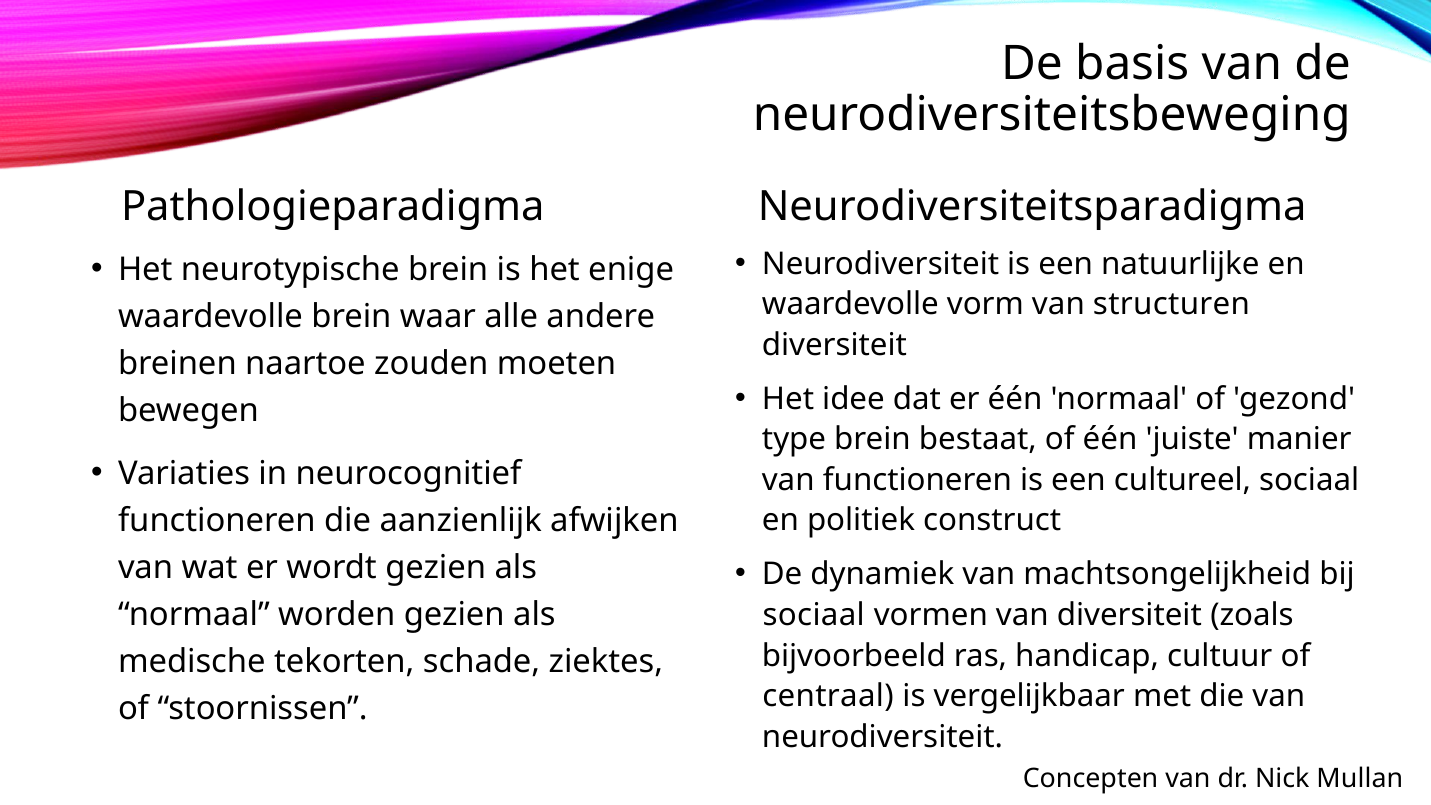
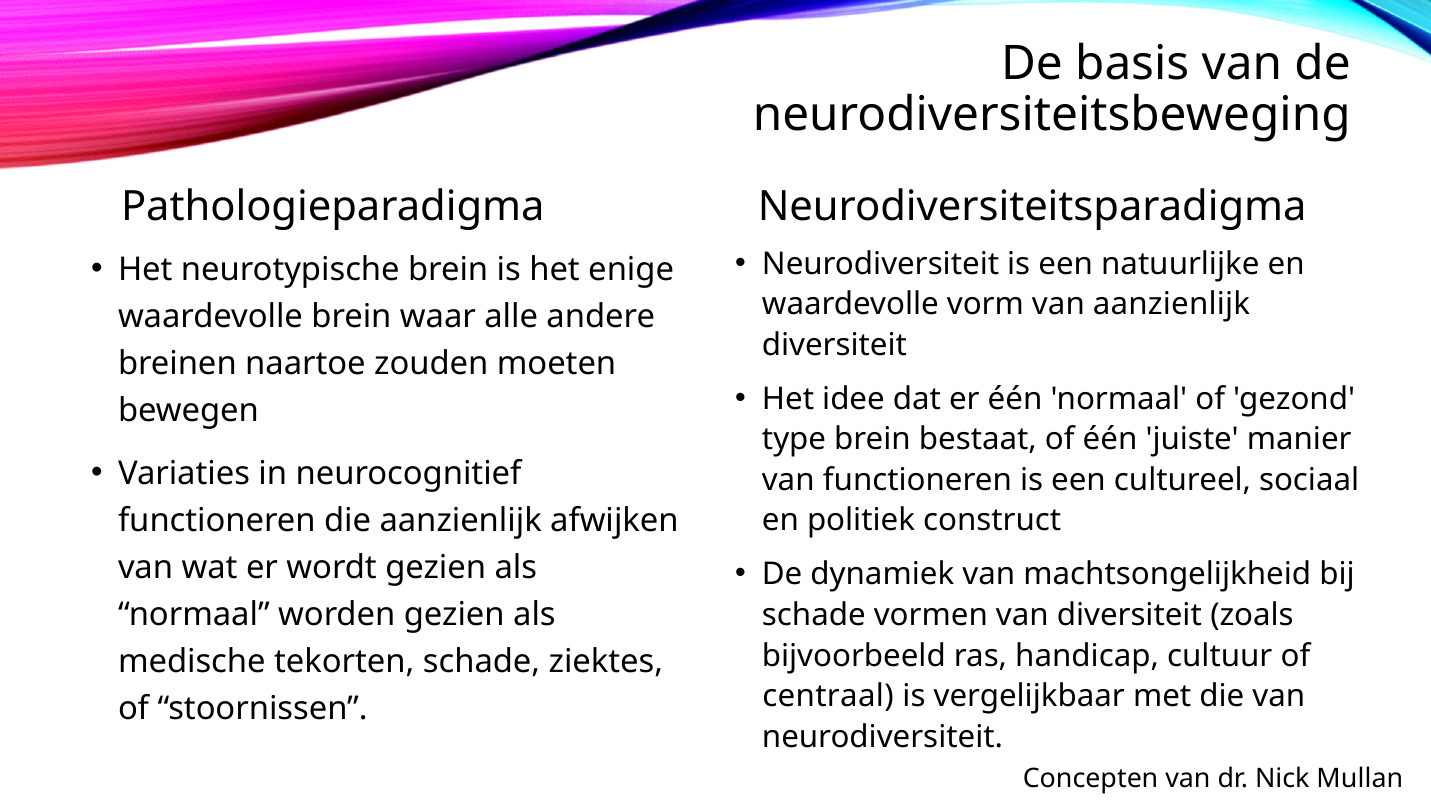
van structuren: structuren -> aanzienlijk (1172, 304)
sociaal: sociaal -> schade (814, 615)
